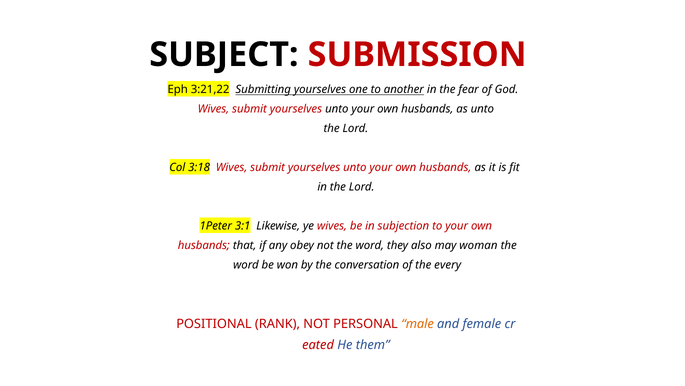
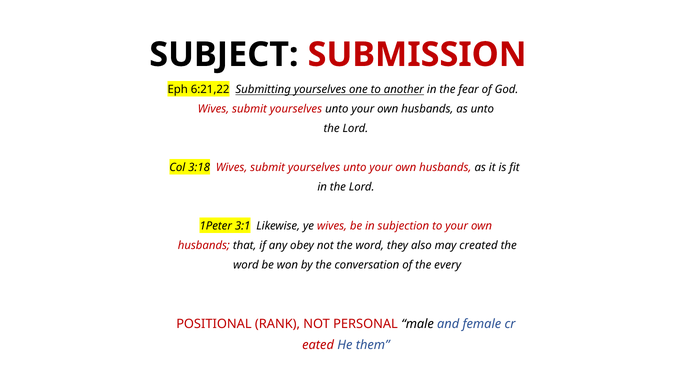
3:21,22: 3:21,22 -> 6:21,22 (210, 89)
woman: woman -> created (478, 245)
male colour: orange -> black (418, 324)
